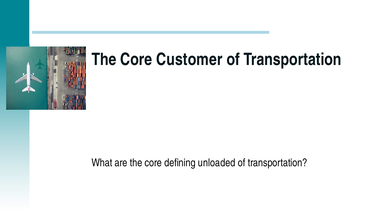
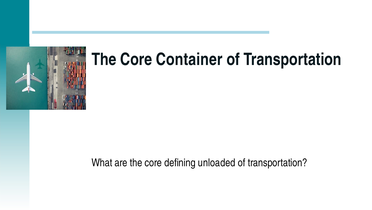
Customer: Customer -> Container (189, 59)
